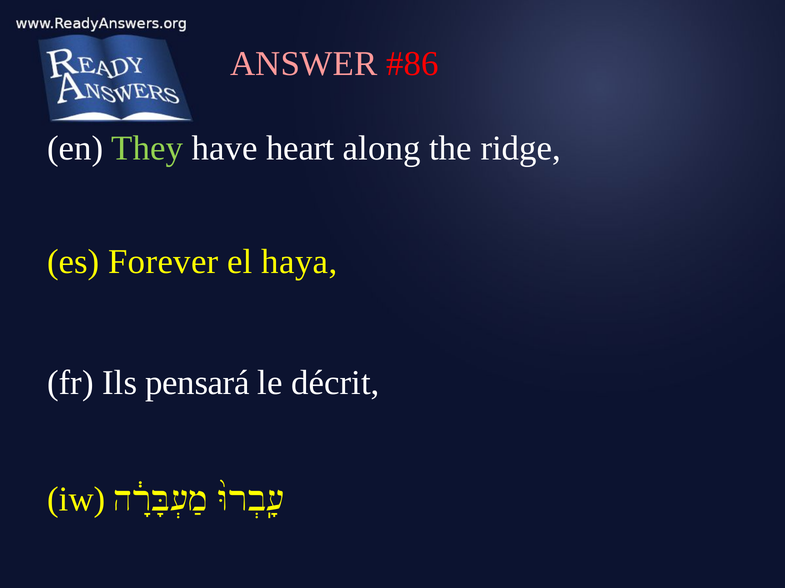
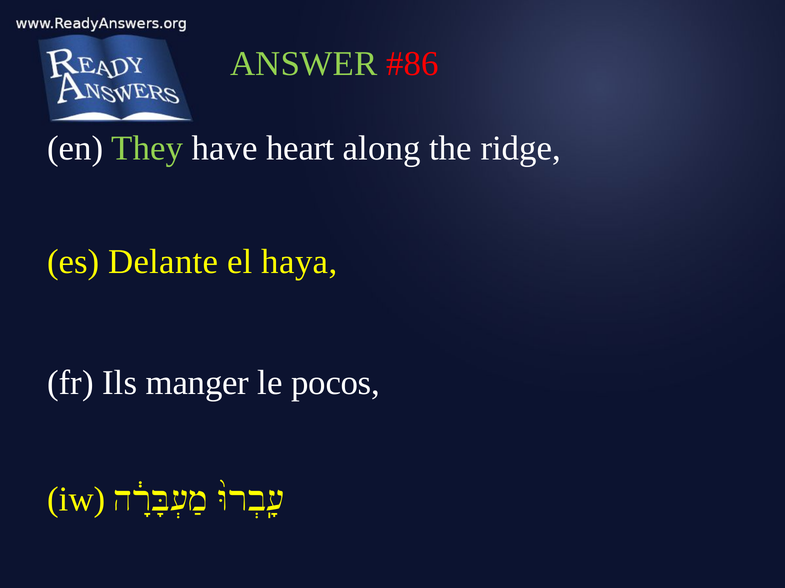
ANSWER colour: pink -> light green (304, 64)
Forever: Forever -> Delante (163, 262)
pensará: pensará -> manger (197, 383)
décrit: décrit -> pocos (336, 383)
